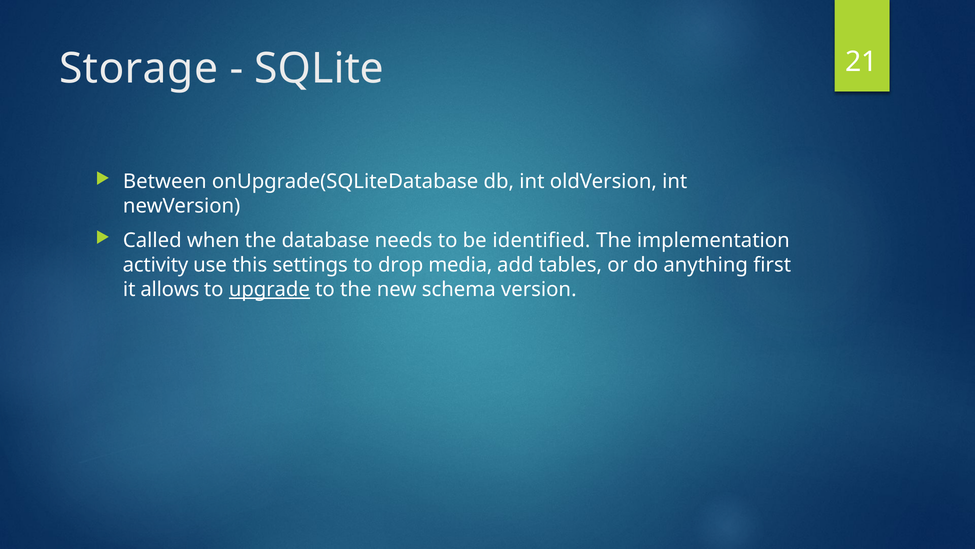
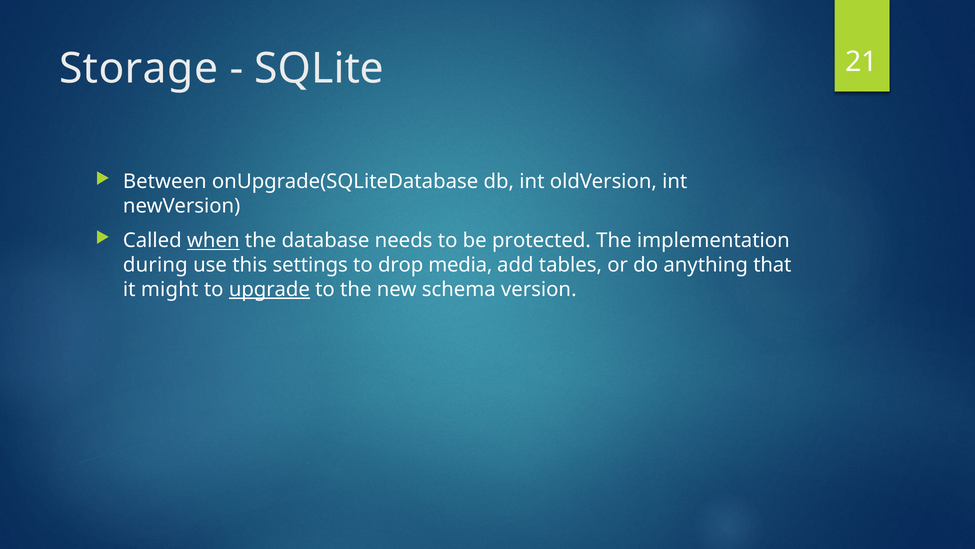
when underline: none -> present (213, 240)
identified: identified -> protected (541, 240)
activity: activity -> during (155, 265)
first: first -> that (772, 265)
allows: allows -> might (170, 289)
